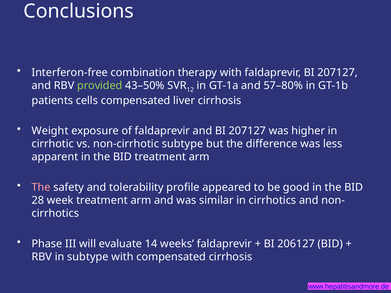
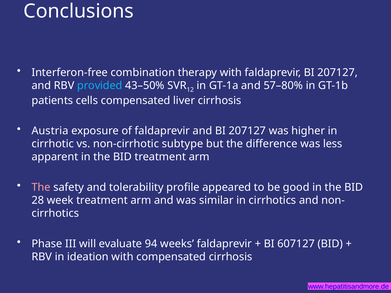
provided colour: light green -> light blue (100, 86)
Weight: Weight -> Austria (50, 131)
14: 14 -> 94 (151, 244)
206127: 206127 -> 607127 (296, 244)
in subtype: subtype -> ideation (88, 257)
